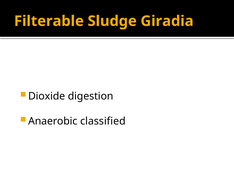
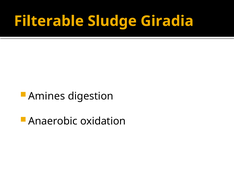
Dioxide: Dioxide -> Amines (47, 96)
classified: classified -> oxidation (103, 121)
